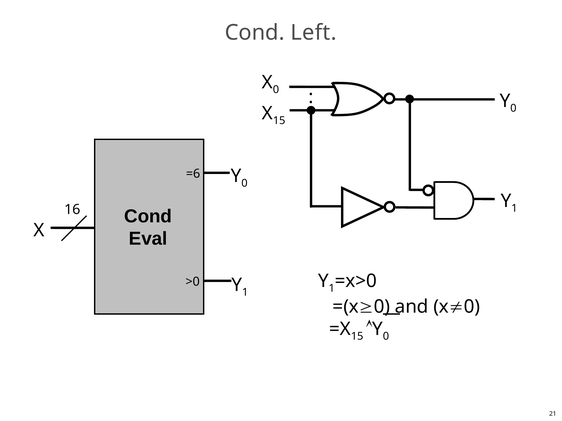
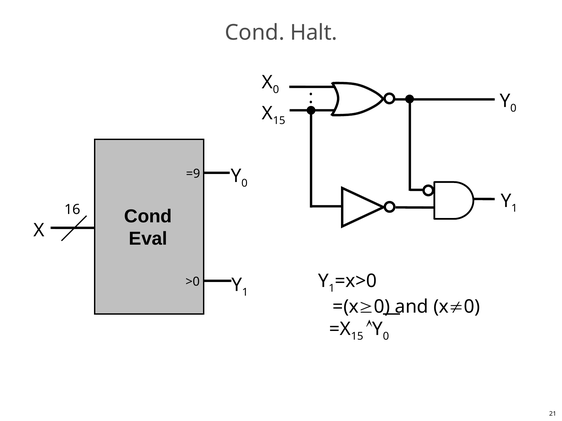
Left: Left -> Halt (314, 33)
=6: =6 -> =9 (193, 174)
